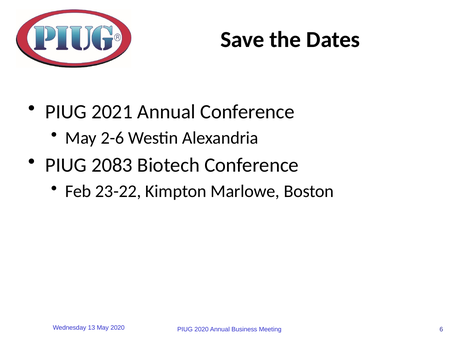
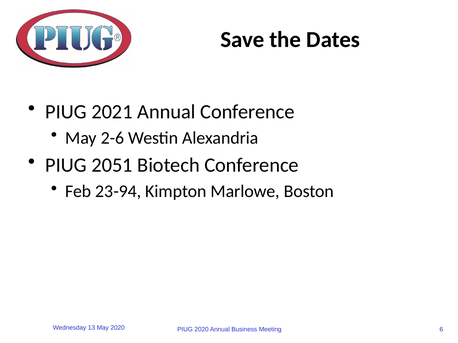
2083: 2083 -> 2051 (112, 165)
23-22: 23-22 -> 23-94 (118, 192)
